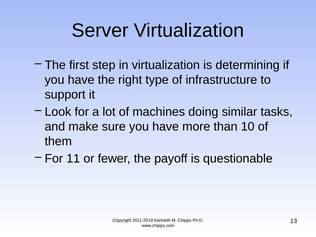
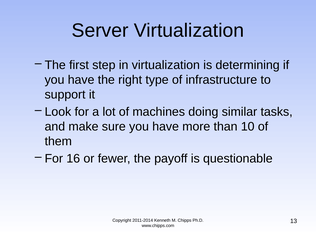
11: 11 -> 16 (73, 159)
